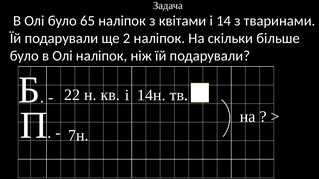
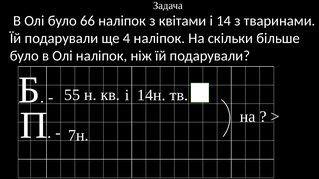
65: 65 -> 66 (88, 21)
2: 2 -> 4 (127, 39)
22: 22 -> 55 (72, 95)
